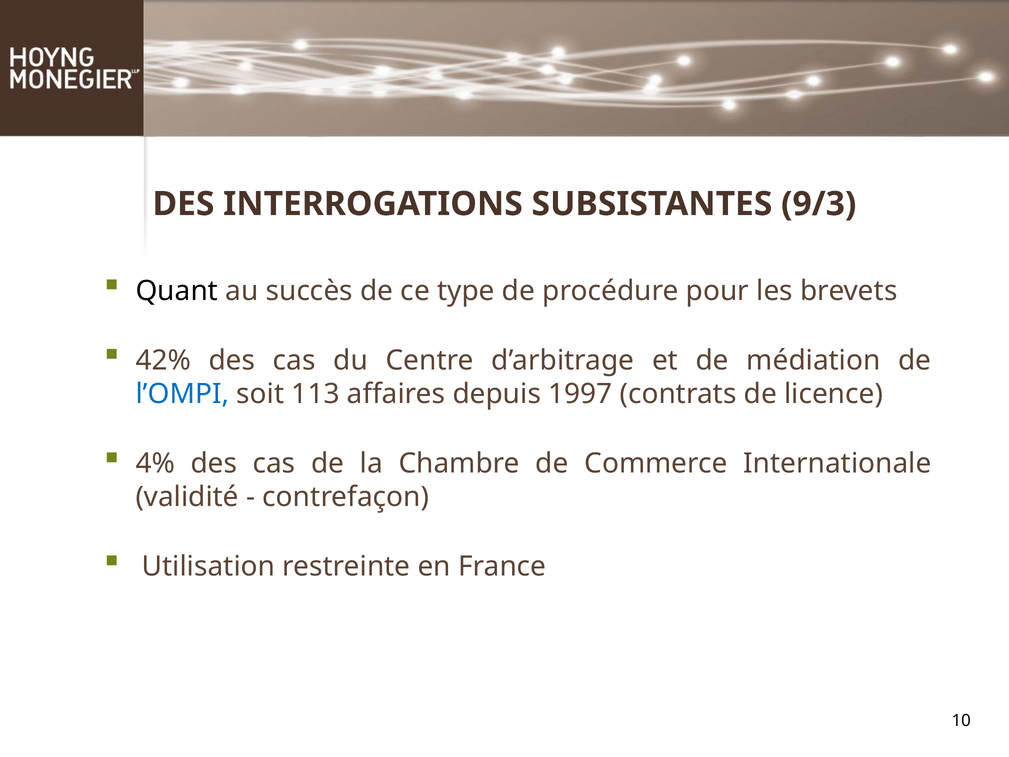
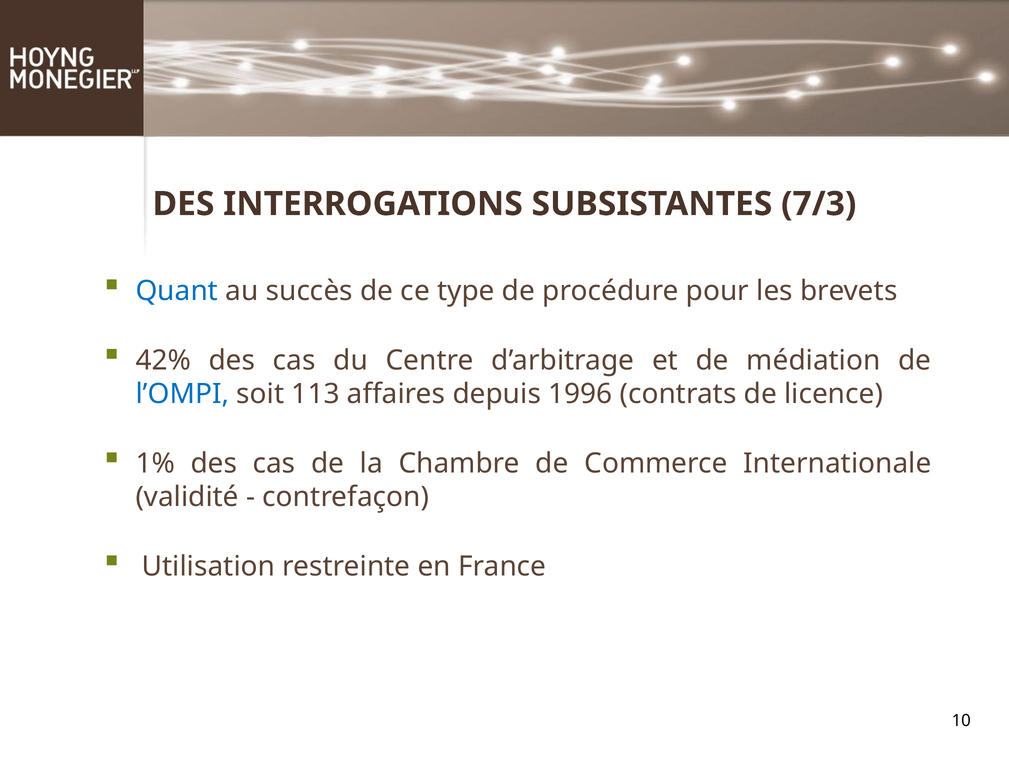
9/3: 9/3 -> 7/3 (819, 204)
Quant colour: black -> blue (177, 291)
1997: 1997 -> 1996 (580, 394)
4%: 4% -> 1% (155, 463)
